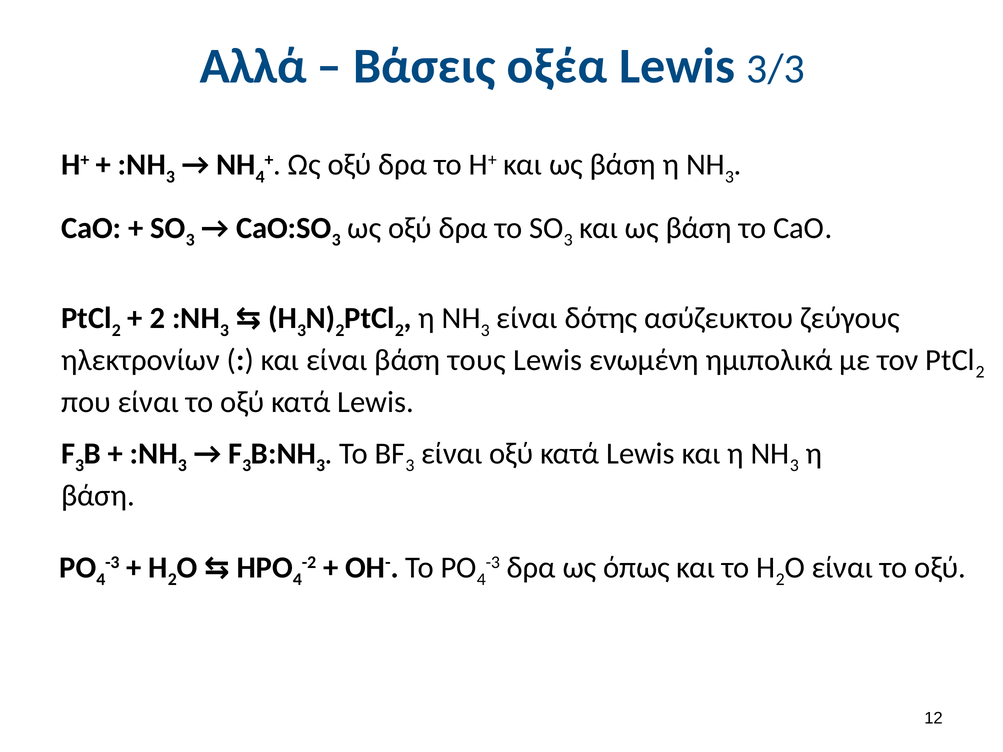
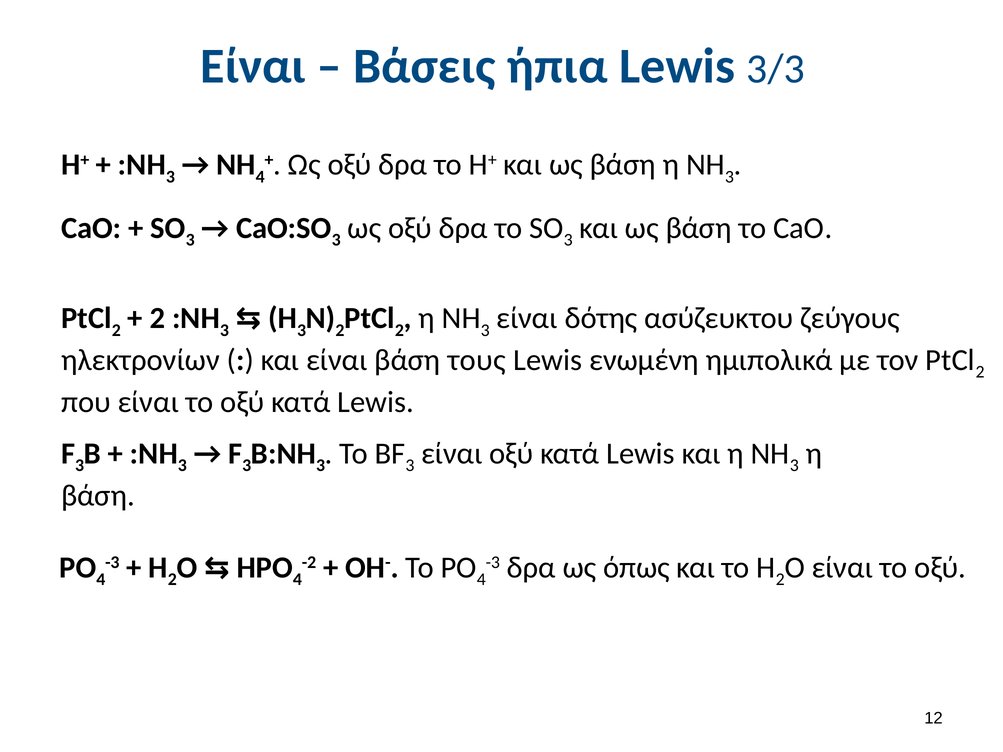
Αλλά: Αλλά -> Είναι (253, 66)
οξέα: οξέα -> ήπια (557, 66)
